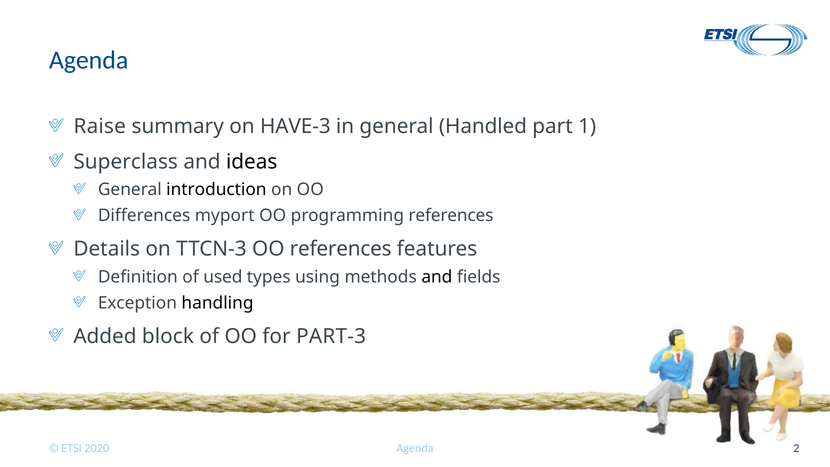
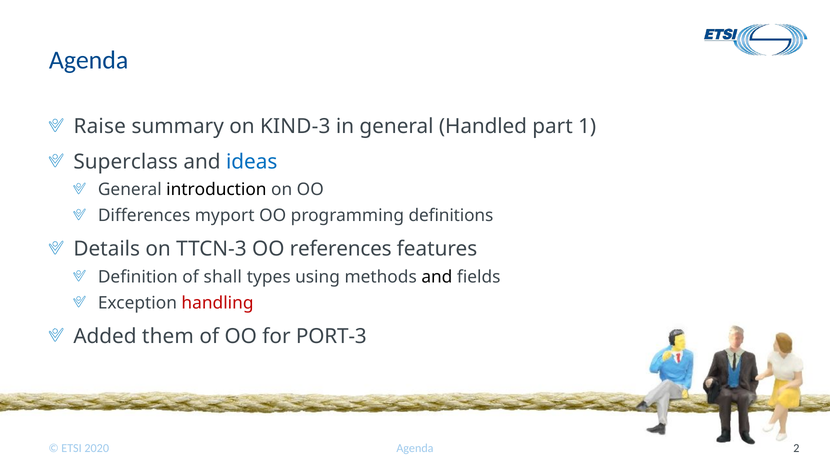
HAVE-3: HAVE-3 -> KIND-3 (295, 127)
ideas colour: black -> blue (252, 162)
programming references: references -> definitions (451, 216)
used: used -> shall (223, 277)
handling colour: black -> red (218, 303)
block: block -> them (168, 336)
PART-3: PART-3 -> PORT-3 (331, 336)
